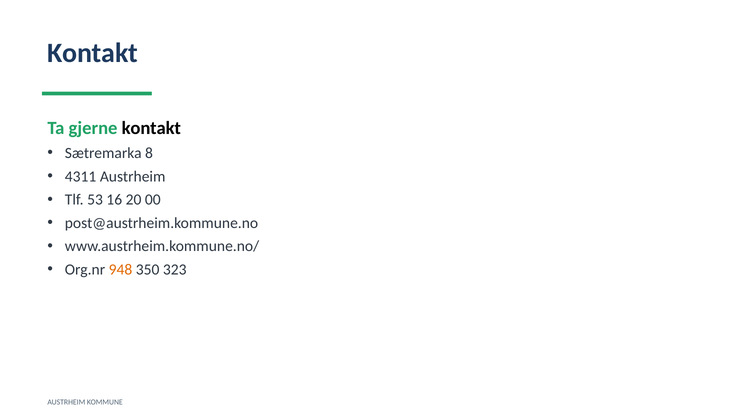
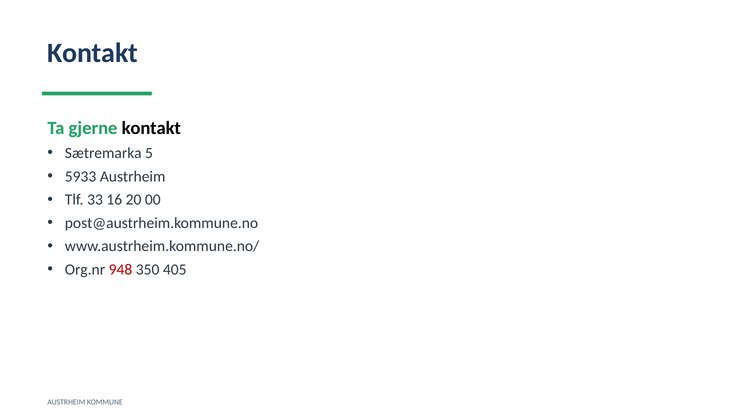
8: 8 -> 5 (149, 153)
4311: 4311 -> 5933 (81, 176)
53: 53 -> 33 (95, 200)
948 colour: orange -> red (120, 270)
323: 323 -> 405 (175, 270)
